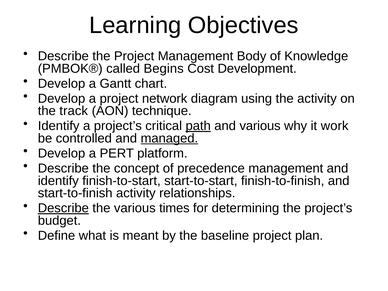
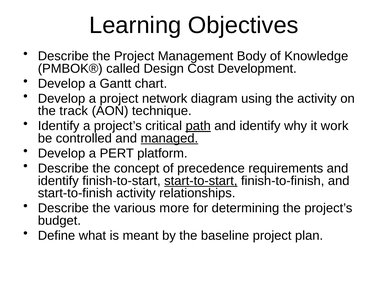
Begins: Begins -> Design (164, 69)
various: various -> identify (260, 126)
precedence management: management -> requirements (286, 168)
start-to-start underline: none -> present (201, 181)
Describe underline: present -> none (63, 208)
times: times -> more (174, 208)
